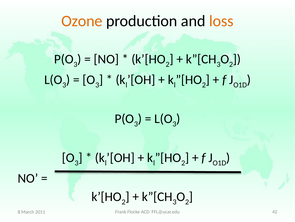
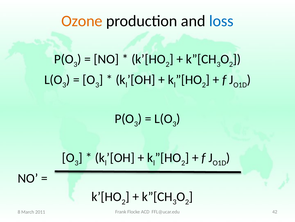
loss colour: orange -> blue (221, 21)
